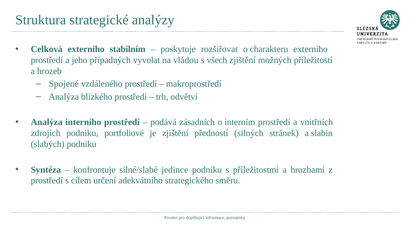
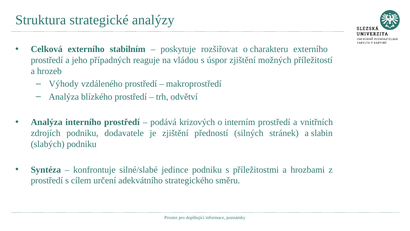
vyvolat: vyvolat -> reaguje (146, 60)
všech: všech -> úspor (217, 60)
Spojené: Spojené -> Výhody (64, 84)
zásadních: zásadních -> krizových (197, 122)
portfoliové: portfoliové -> dodavatele (124, 133)
